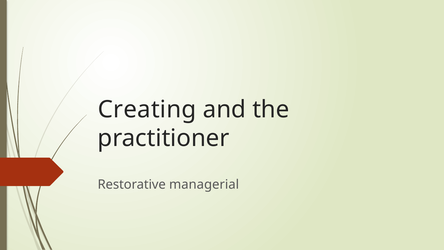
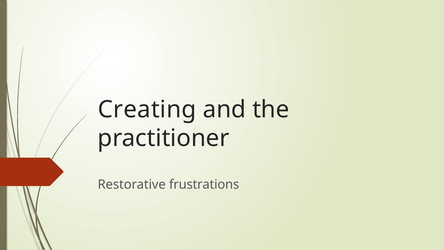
managerial: managerial -> frustrations (204, 184)
